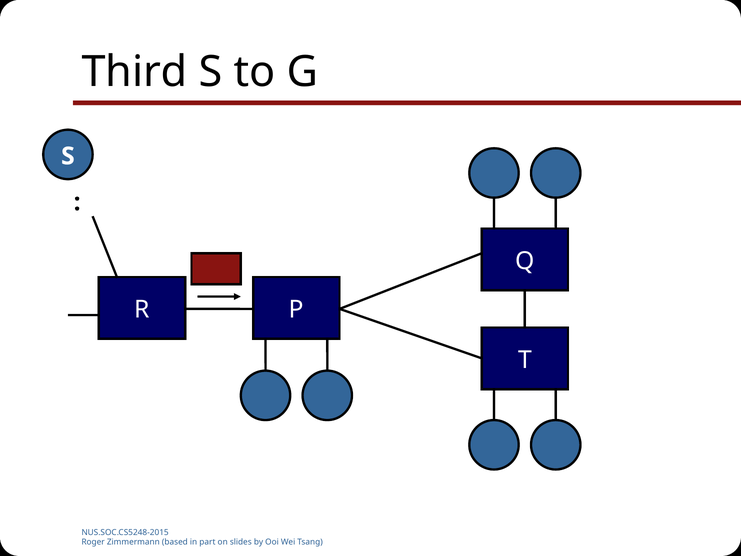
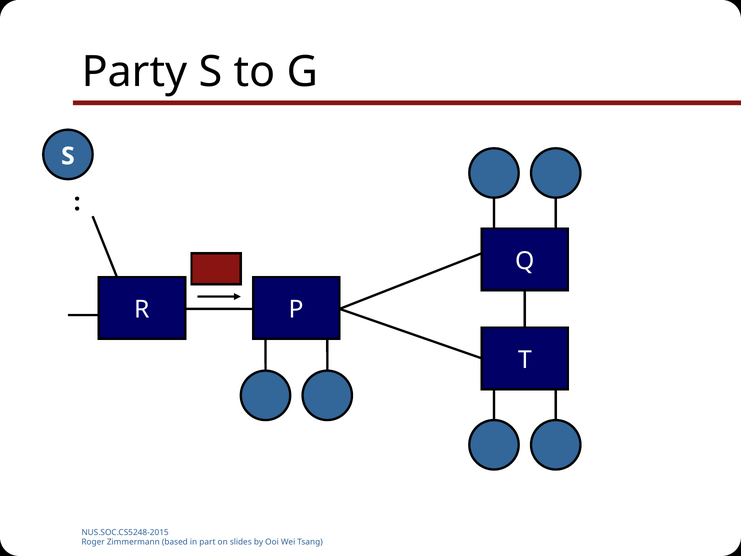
Third: Third -> Party (134, 72)
